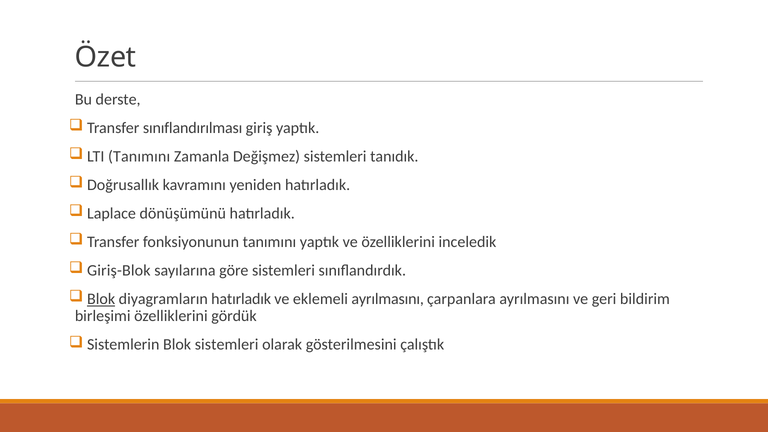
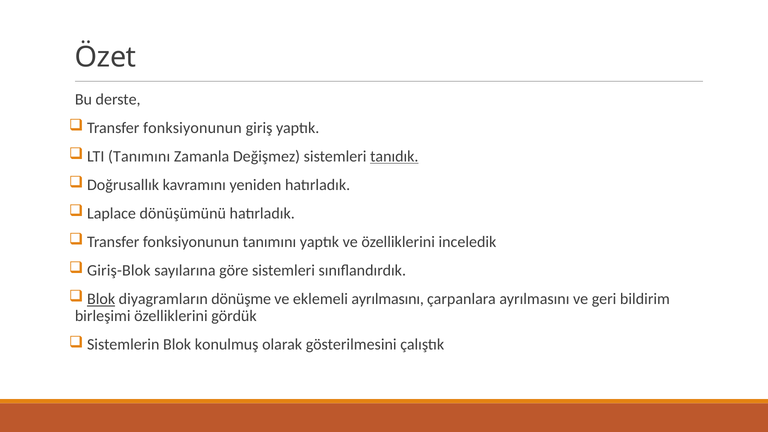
sınıflandırılması: sınıflandırılması -> fonksiyonunun (192, 128)
tanıdık underline: none -> present (394, 156)
diyagramların hatırladık: hatırladık -> dönüşme (241, 299)
Blok sistemleri: sistemleri -> konulmuş (227, 345)
